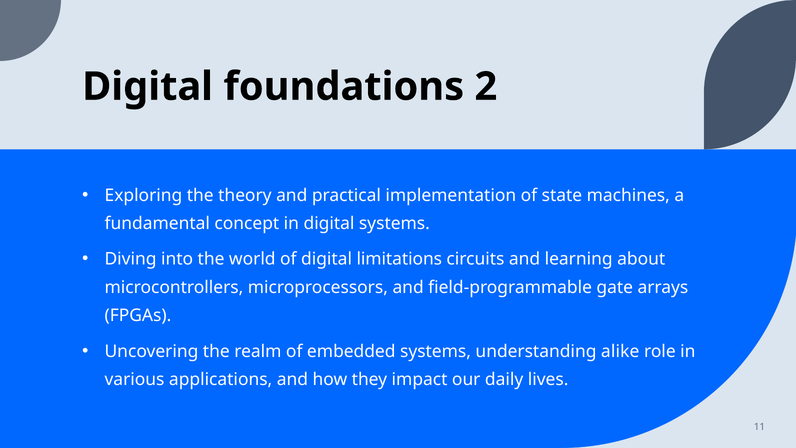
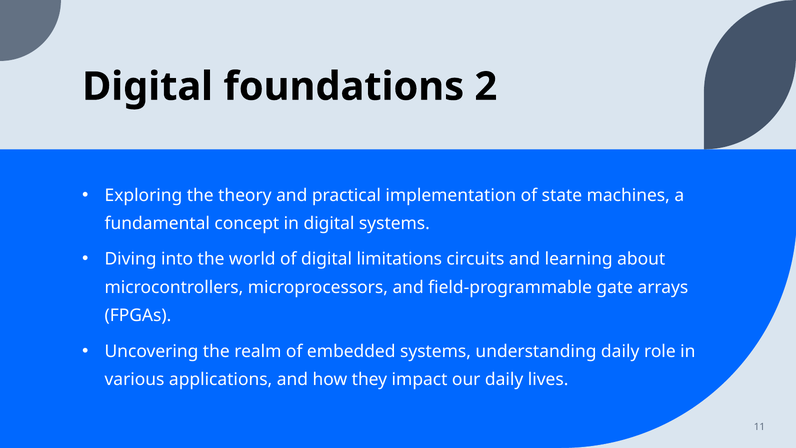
understanding alike: alike -> daily (620, 351)
